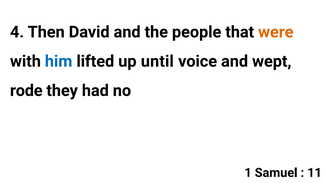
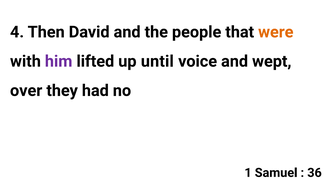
him colour: blue -> purple (59, 61)
rode: rode -> over (26, 90)
11: 11 -> 36 (315, 173)
